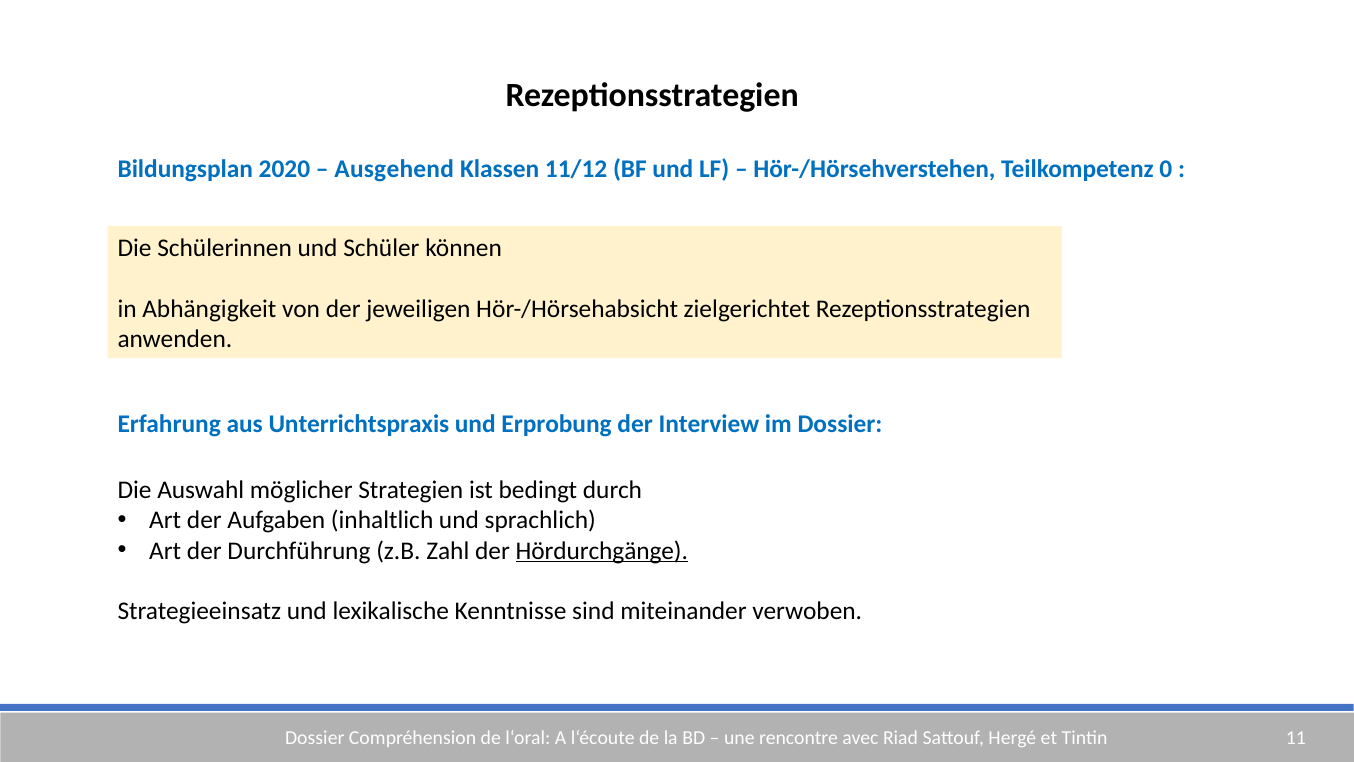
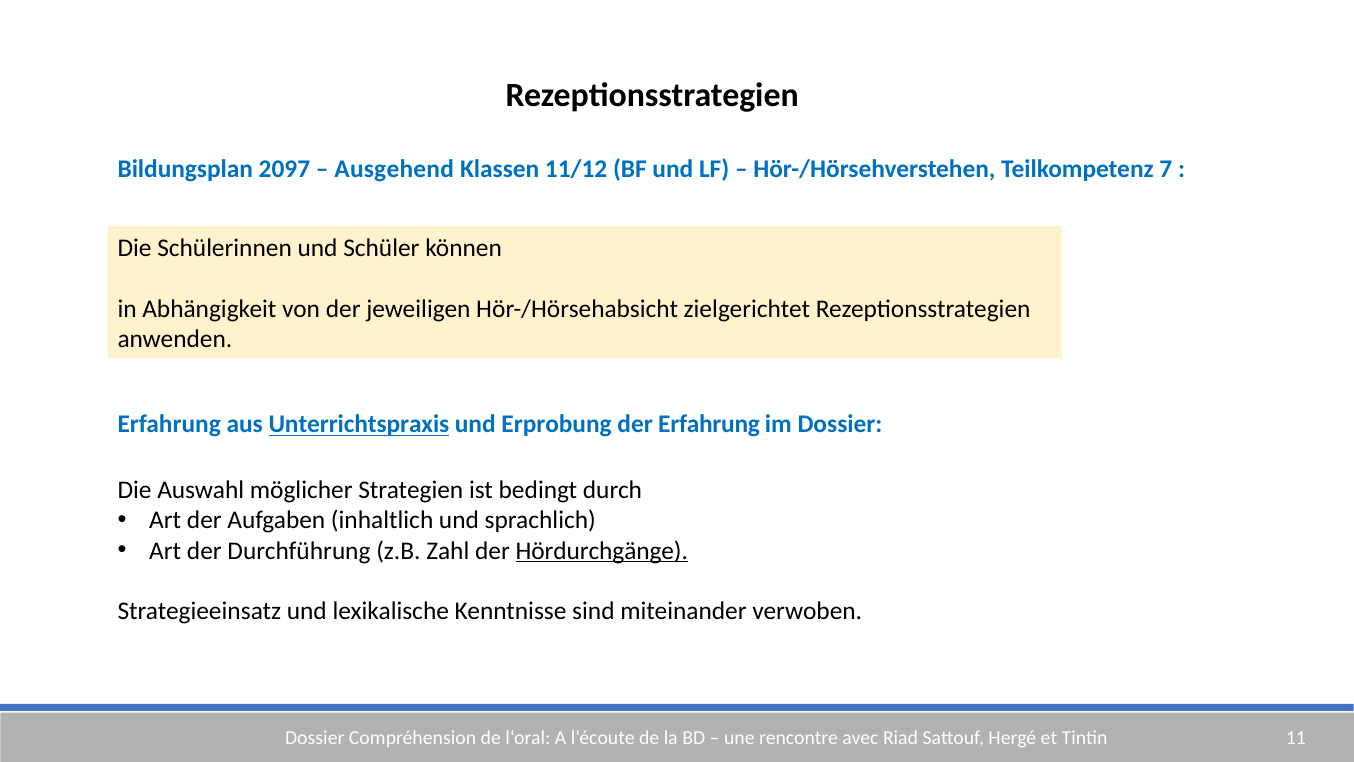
2020: 2020 -> 2097 (284, 169)
0: 0 -> 7 (1166, 169)
Unterrichtspraxis underline: none -> present (359, 424)
der Interview: Interview -> Erfahrung (709, 424)
